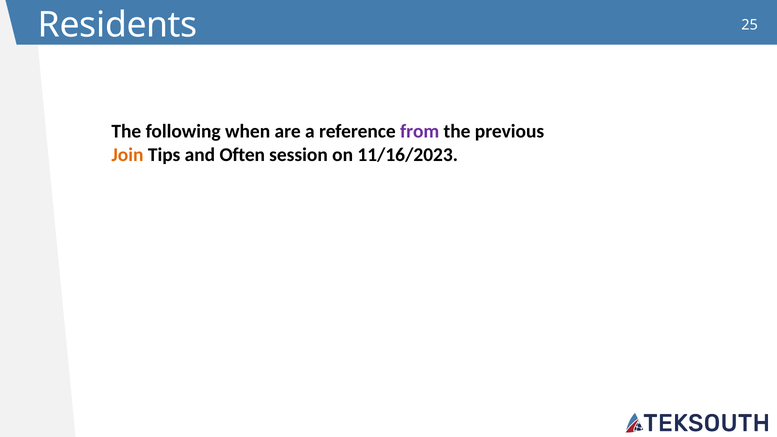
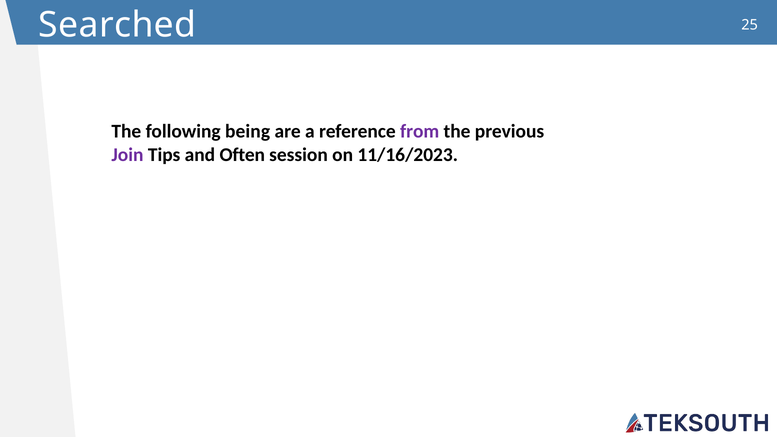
Residents: Residents -> Searched (117, 25)
when: when -> being (248, 131)
Join colour: orange -> purple (127, 155)
